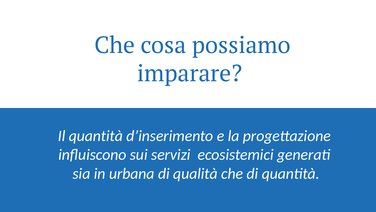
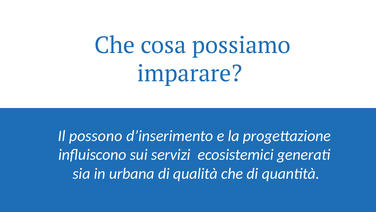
Il quantità: quantità -> possono (96, 136)
